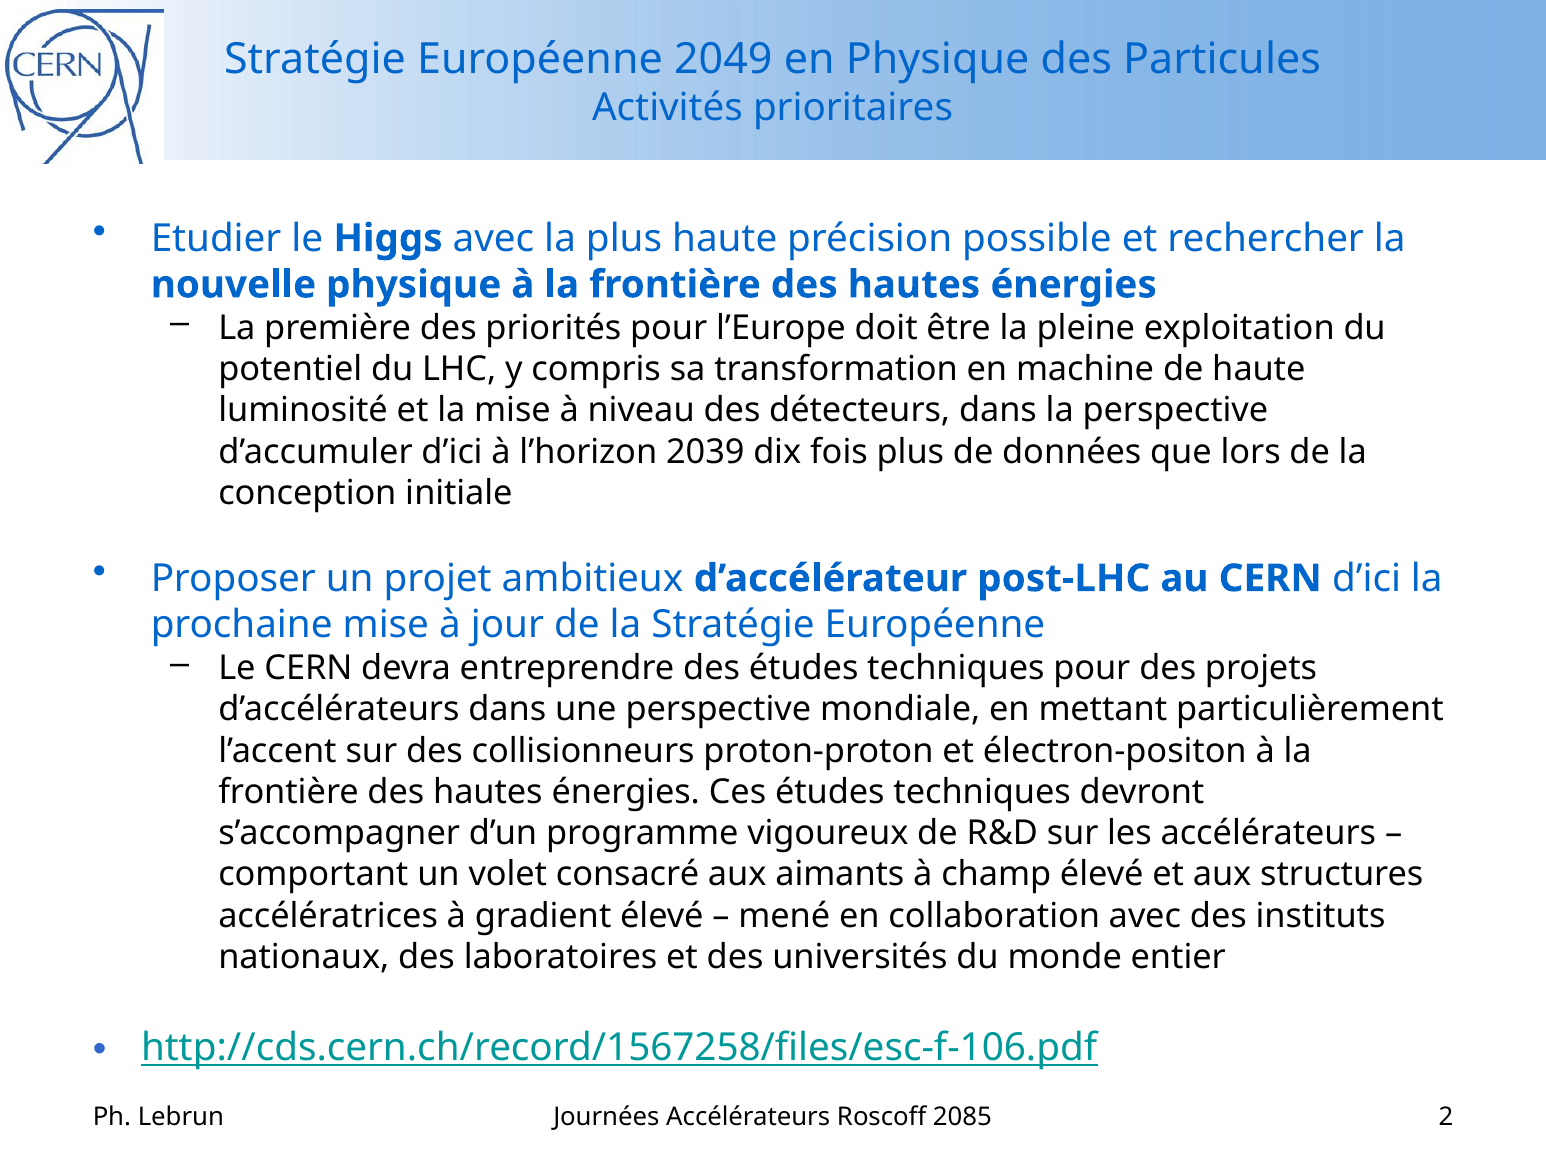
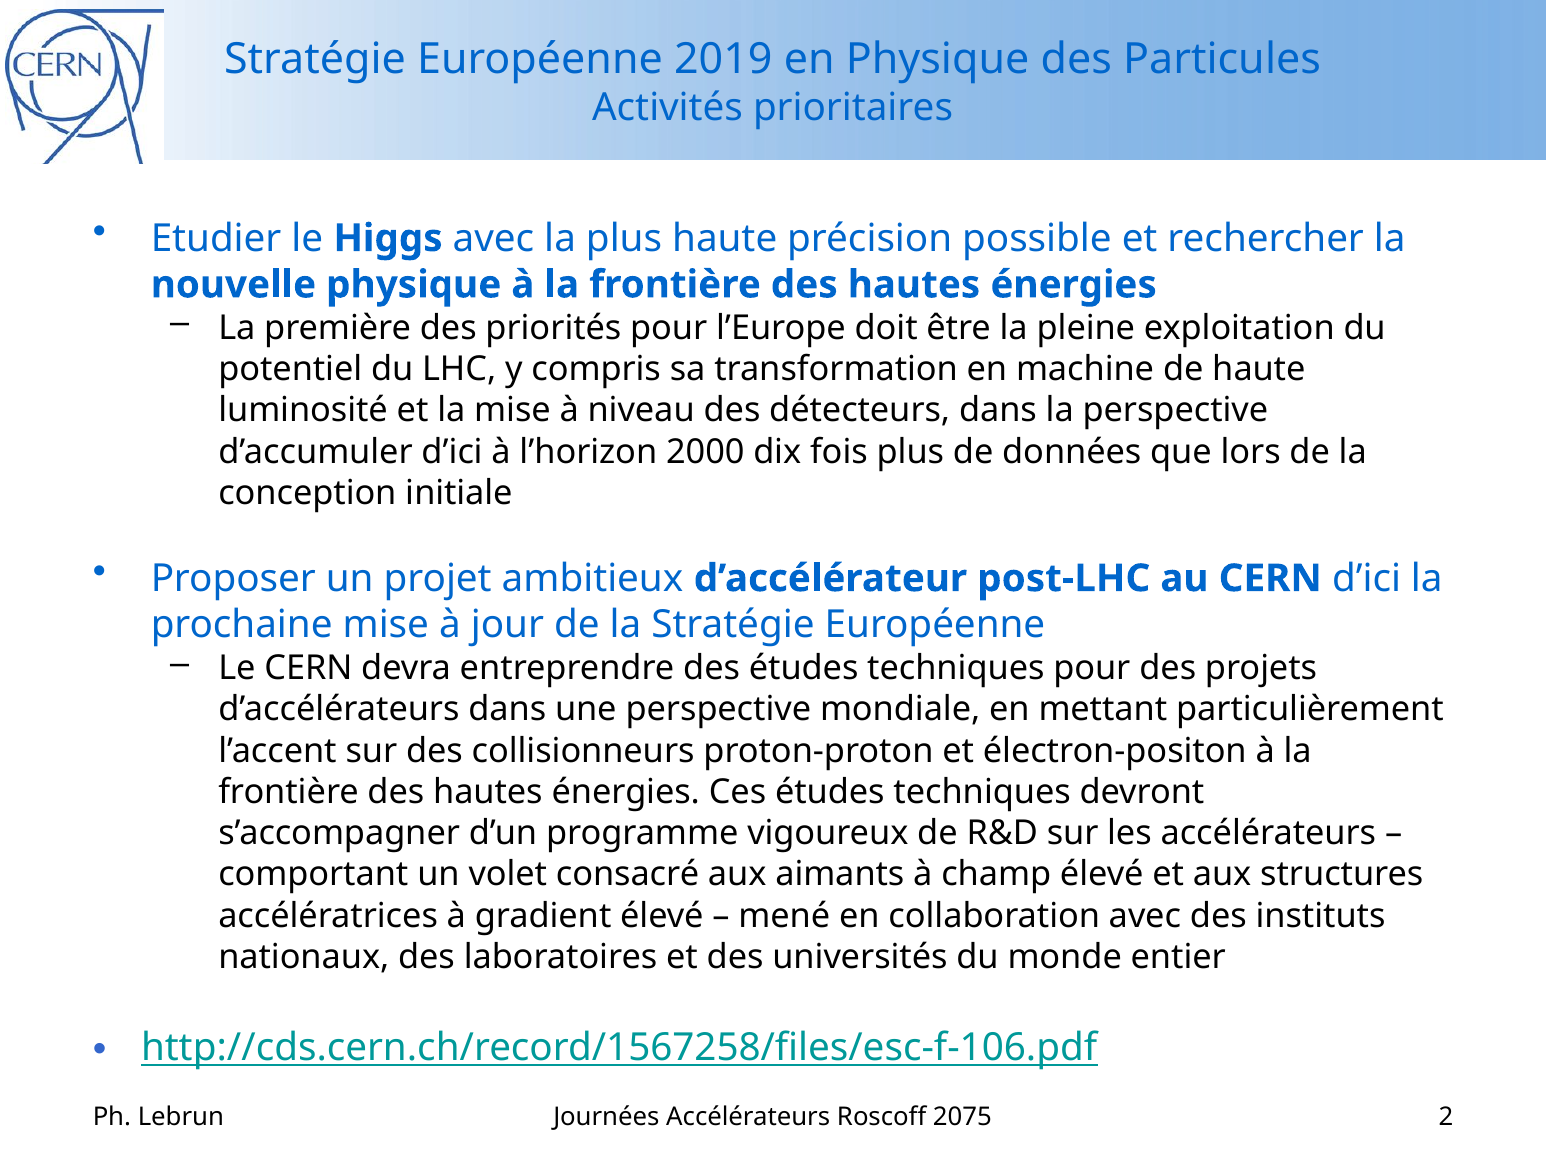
2049: 2049 -> 2019 (723, 59)
2039: 2039 -> 2000 (705, 452)
2085: 2085 -> 2075 (962, 1116)
